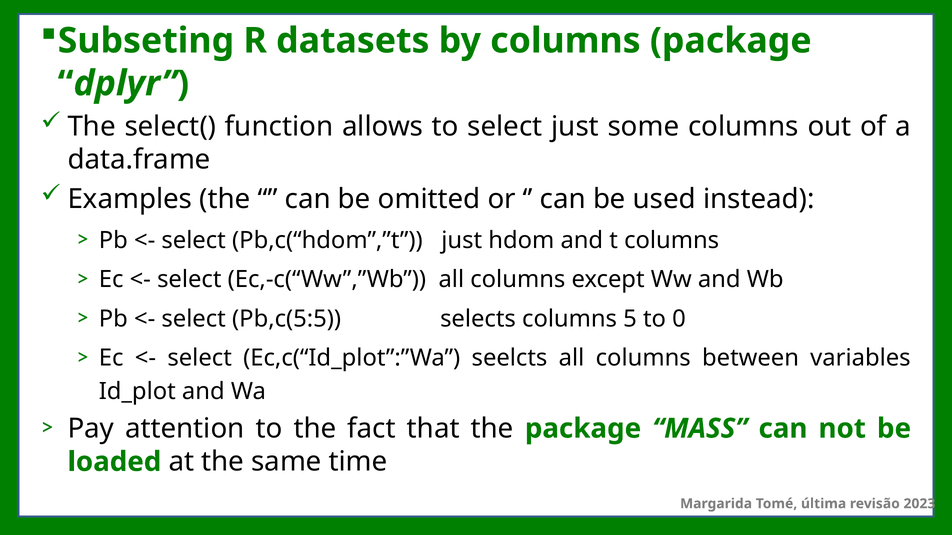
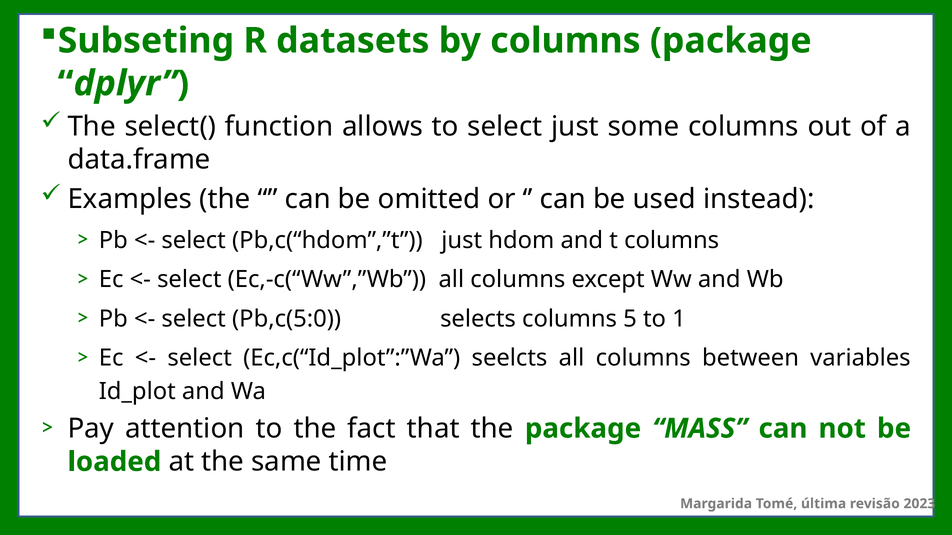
Pb,c(5:5: Pb,c(5:5 -> Pb,c(5:0 (287, 319)
0: 0 -> 1 (679, 319)
